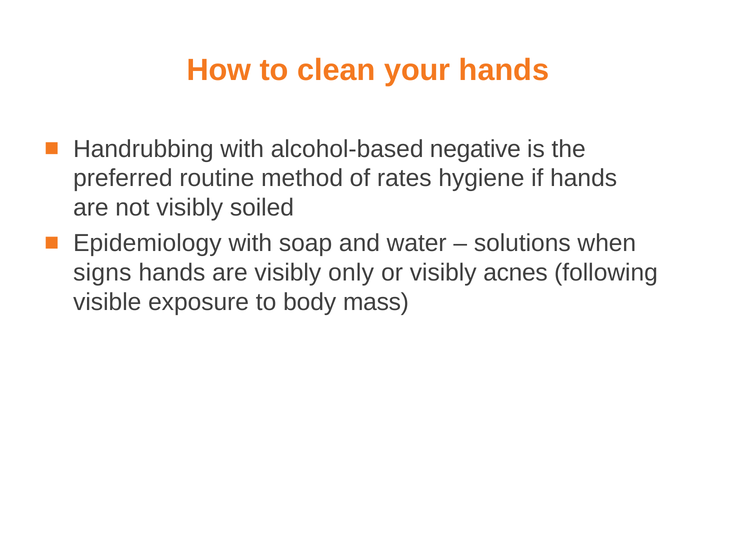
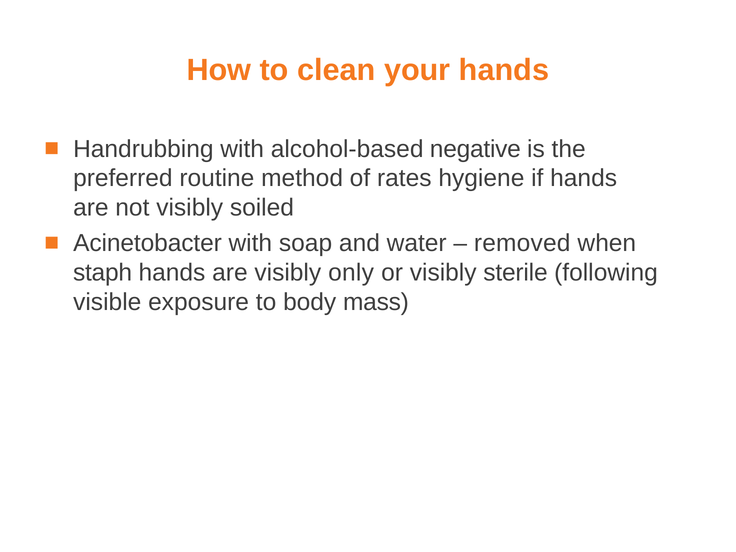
Epidemiology: Epidemiology -> Acinetobacter (148, 243)
solutions: solutions -> removed (522, 243)
signs: signs -> staph (103, 273)
acnes: acnes -> sterile (515, 273)
